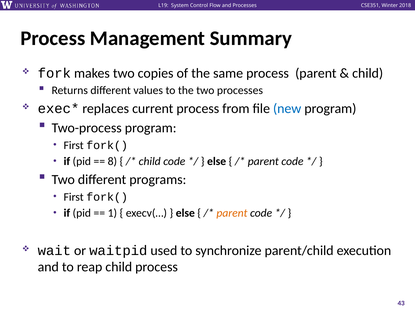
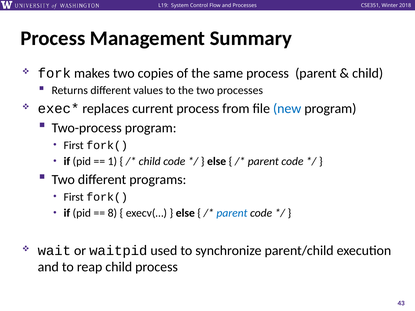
8: 8 -> 1 (112, 162)
1: 1 -> 8 (112, 213)
parent colour: orange -> blue (232, 213)
